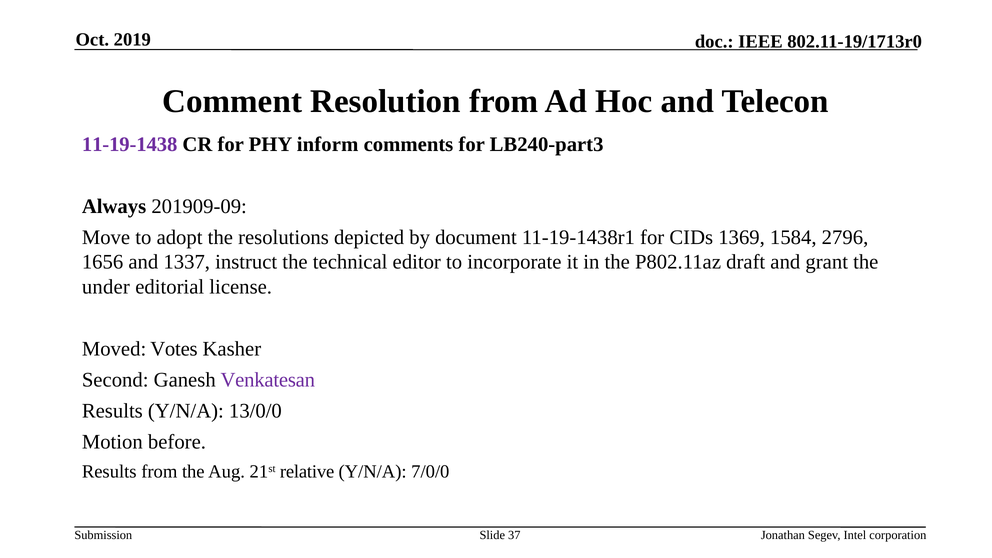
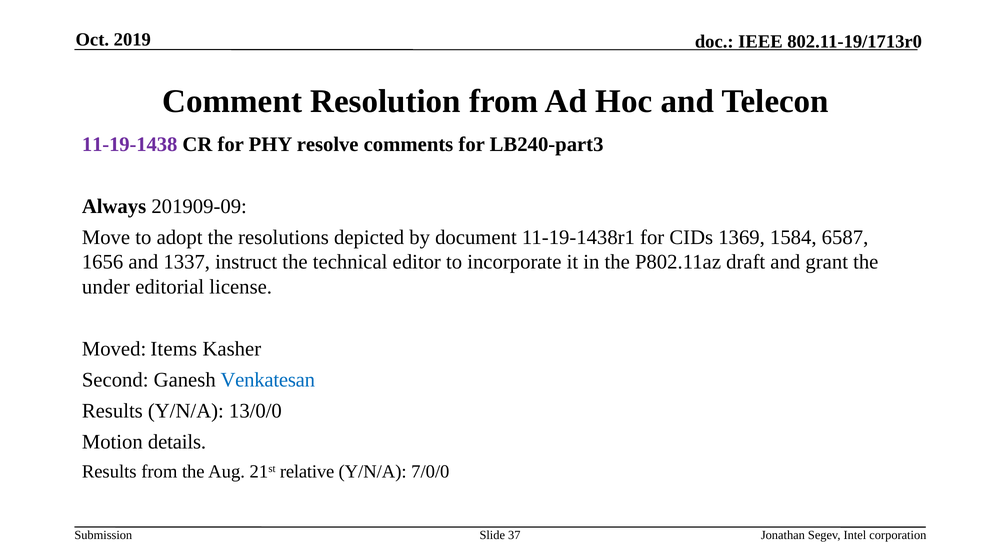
inform: inform -> resolve (328, 144)
2796: 2796 -> 6587 (845, 237)
Votes: Votes -> Items (174, 349)
Venkatesan colour: purple -> blue (268, 380)
before: before -> details (177, 442)
